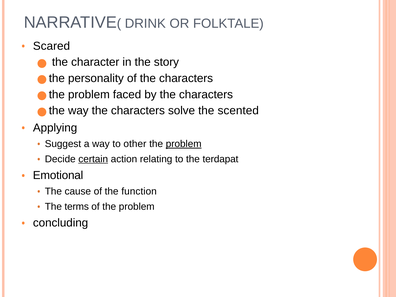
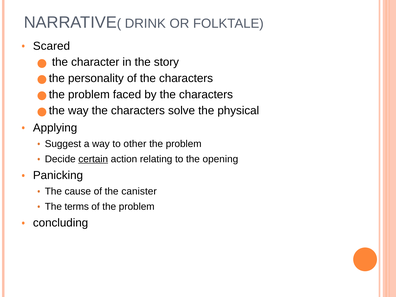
scented: scented -> physical (238, 111)
problem underline: present -> none (184, 144)
terdapat: terdapat -> opening (220, 159)
Emotional: Emotional -> Panicking (58, 175)
function: function -> canister (139, 191)
